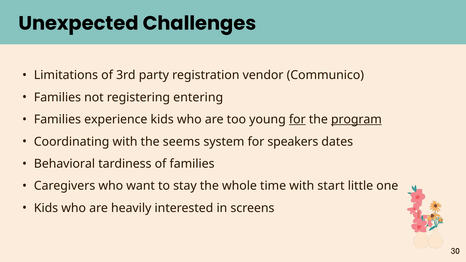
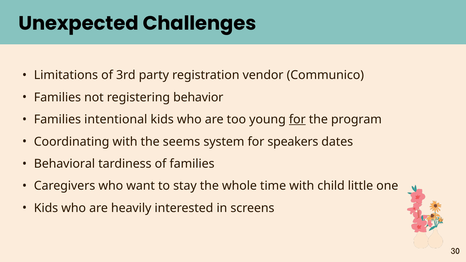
entering: entering -> behavior (198, 97)
experience: experience -> intentional (116, 120)
program underline: present -> none (356, 120)
start: start -> child (331, 186)
